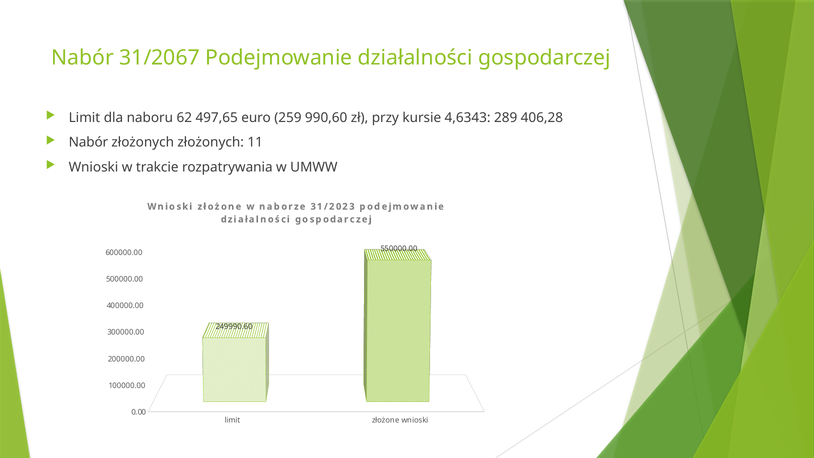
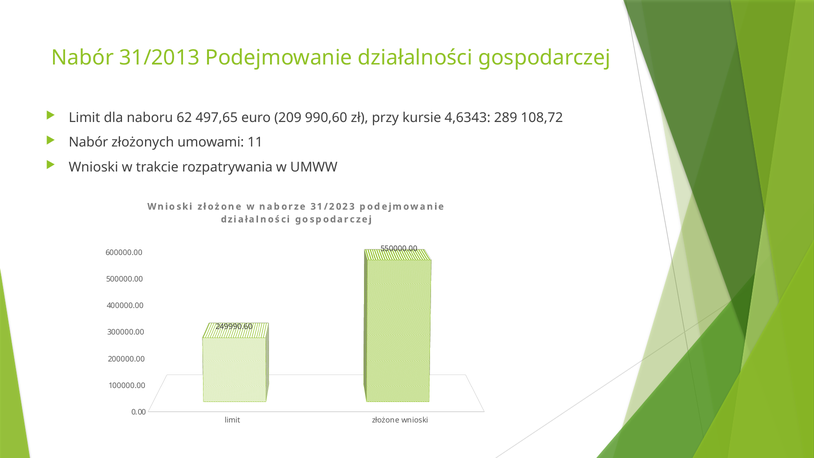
31/2067: 31/2067 -> 31/2013 (160, 58)
259: 259 -> 209 (288, 118)
406,28: 406,28 -> 108,72 (542, 118)
złożonych złożonych: złożonych -> umowami (211, 142)
